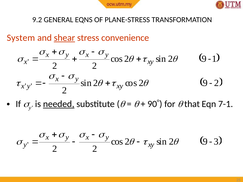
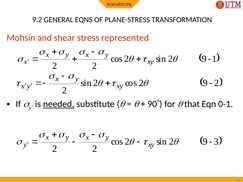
System: System -> Mohsin (21, 38)
shear underline: present -> none (64, 38)
convenience: convenience -> represented (125, 38)
7-1: 7-1 -> 0-1 (226, 104)
